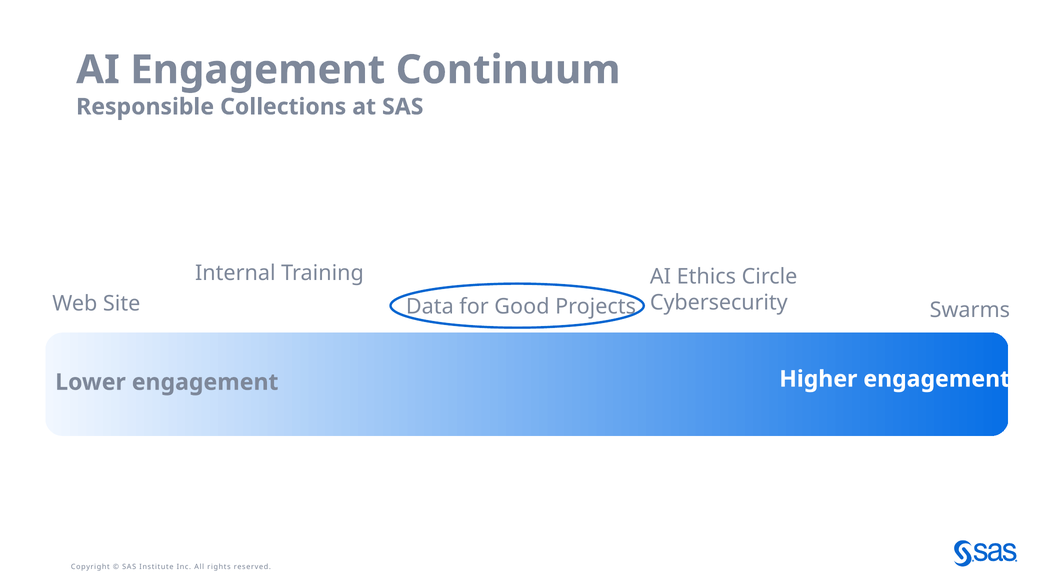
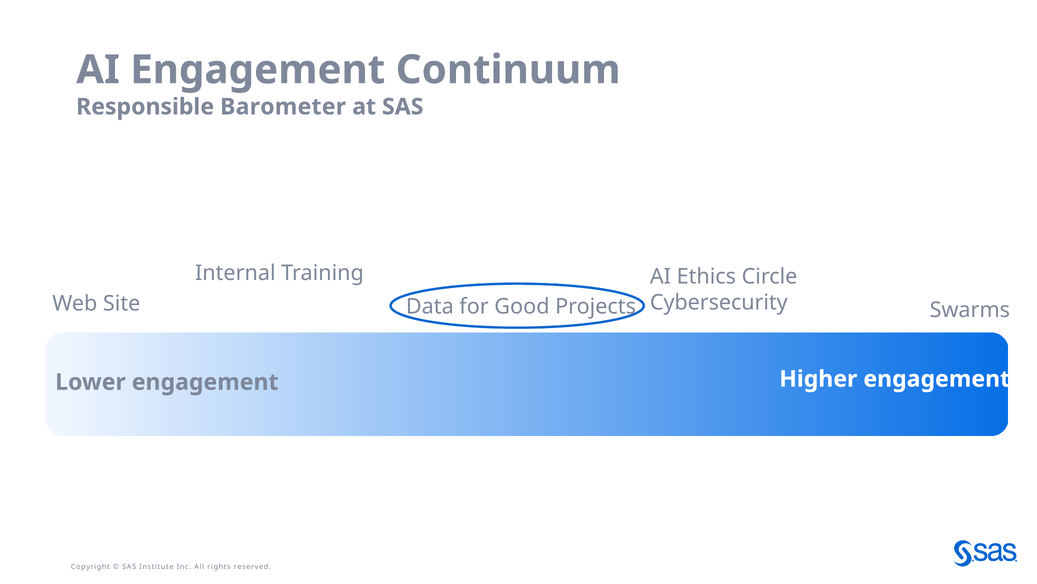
Collections: Collections -> Barometer (283, 107)
